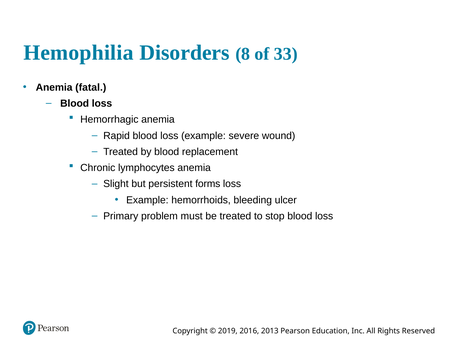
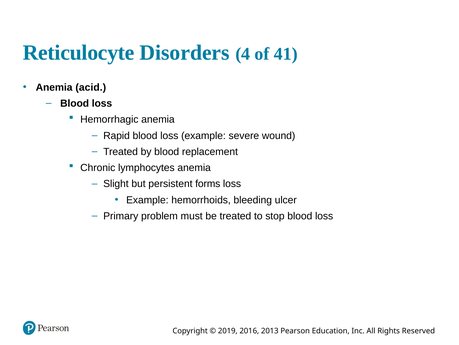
Hemophilia: Hemophilia -> Reticulocyte (79, 53)
8: 8 -> 4 (243, 54)
33: 33 -> 41 (286, 54)
fatal: fatal -> acid (91, 87)
